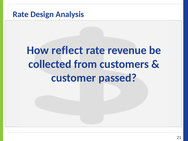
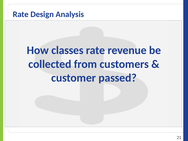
reflect: reflect -> classes (67, 50)
